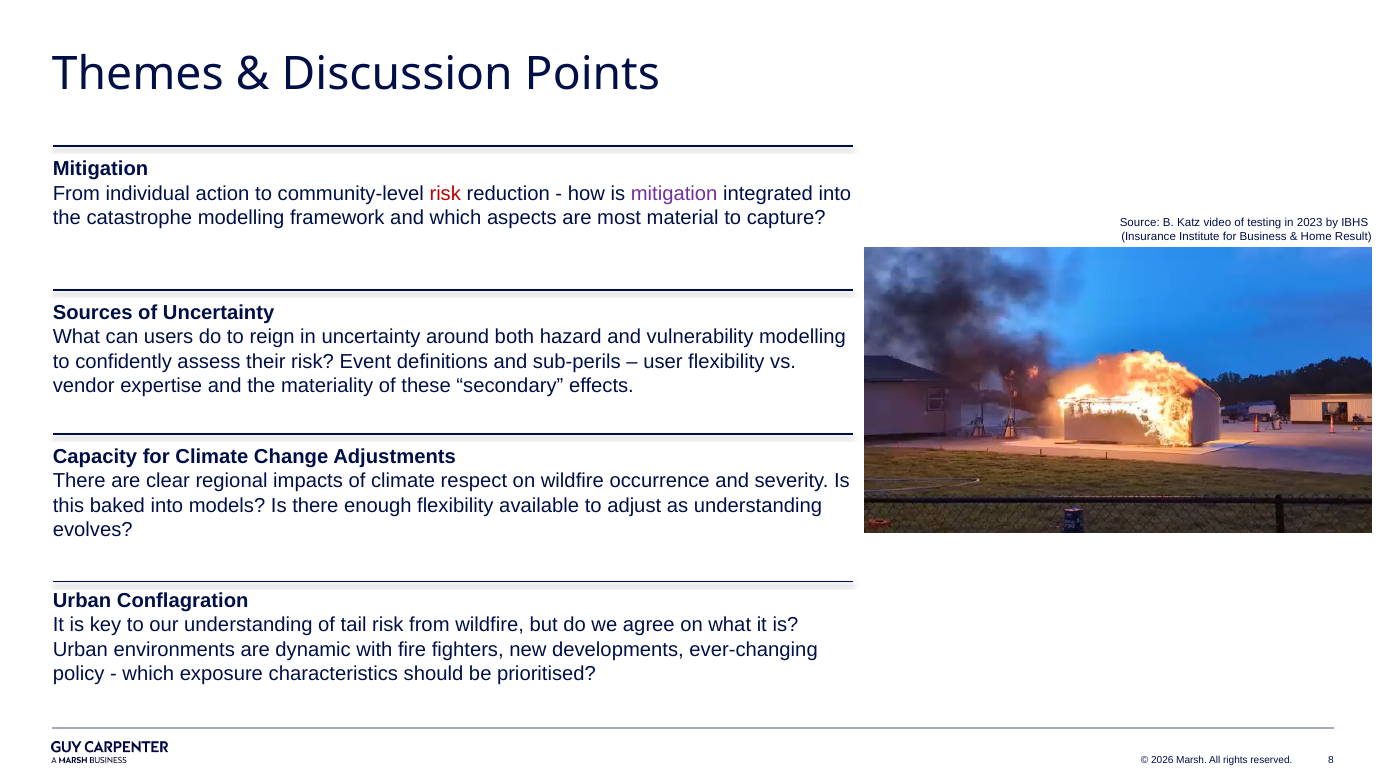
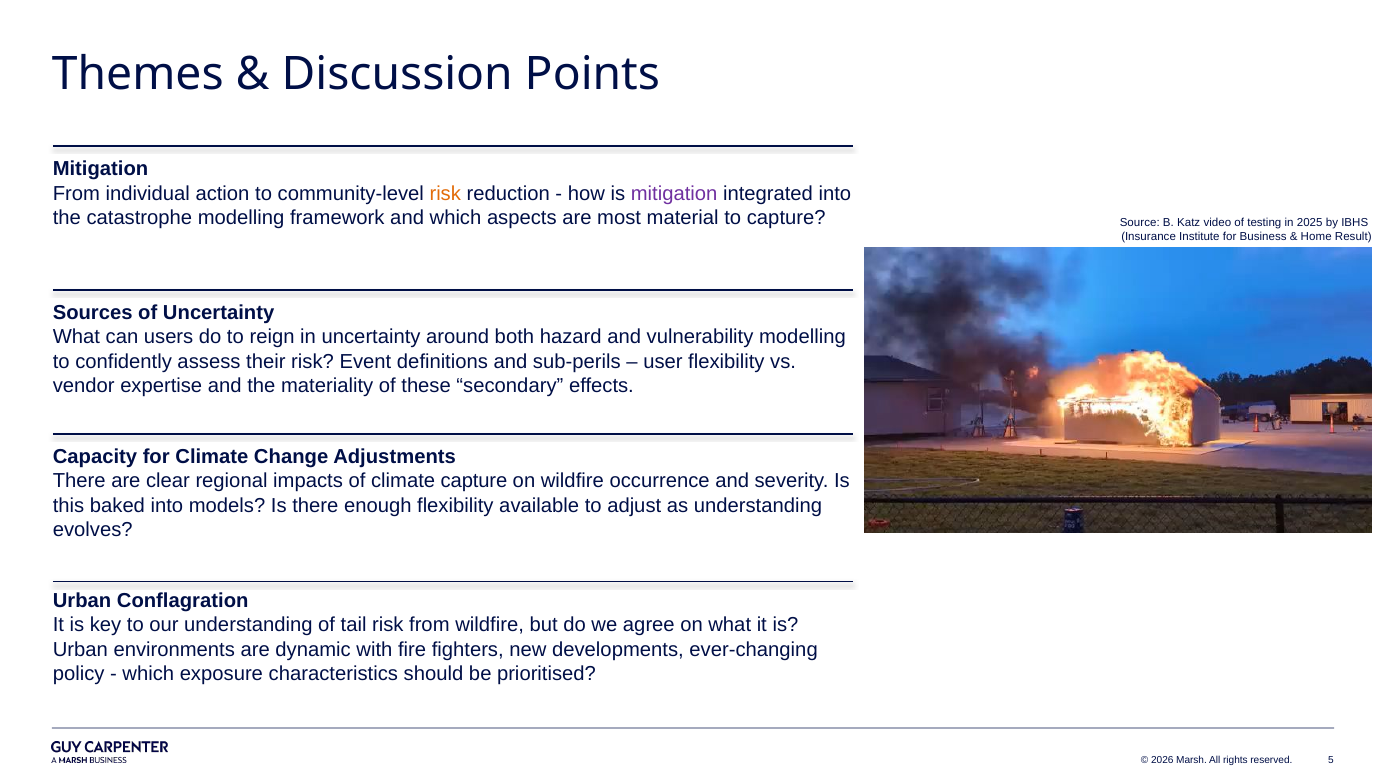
risk colour: red -> orange (445, 193)
2023: 2023 -> 2025 (1310, 223)
climate respect: respect -> capture (474, 481)
8: 8 -> 5 (1331, 759)
